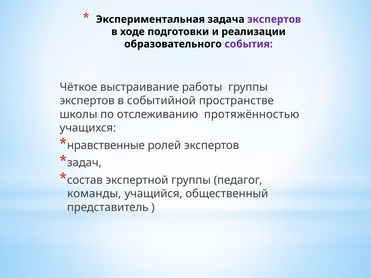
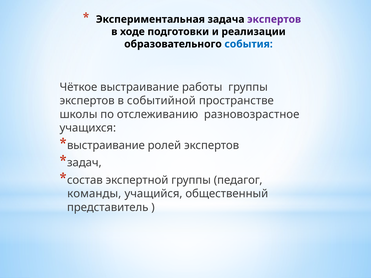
события colour: purple -> blue (249, 44)
протяжённостью: протяжённостью -> разновозрастное (252, 114)
нравственные: нравственные -> выстраивание (106, 145)
